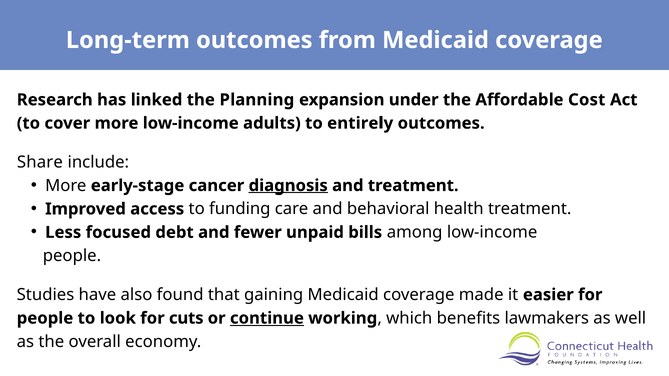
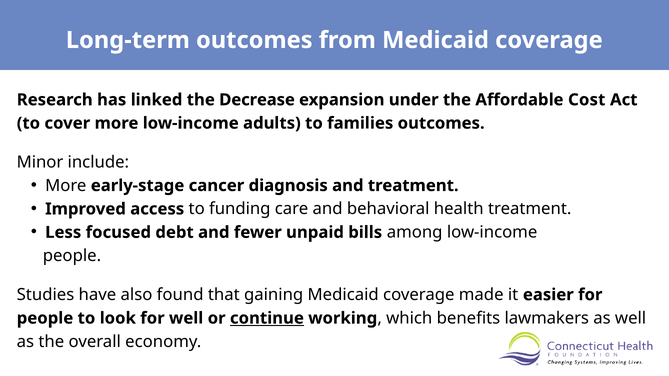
Planning: Planning -> Decrease (257, 100)
entirely: entirely -> families (360, 123)
Share: Share -> Minor (40, 162)
diagnosis underline: present -> none (288, 186)
for cuts: cuts -> well (186, 318)
